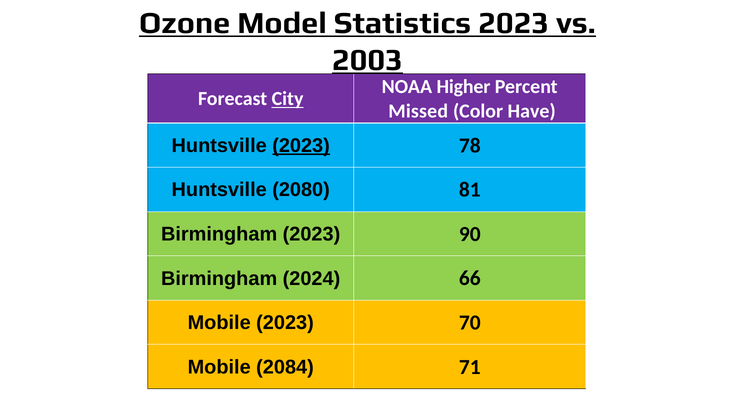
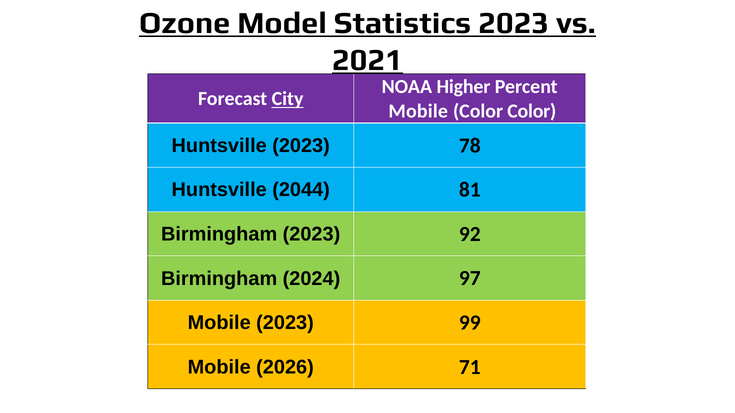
2003: 2003 -> 2021 (367, 60)
Missed: Missed -> Mobile (418, 111)
Color Have: Have -> Color (532, 111)
2023 underline: present -> none (301, 146)
2080: 2080 -> 2044 (301, 190)
90: 90 -> 92 (470, 234)
66: 66 -> 97 (470, 279)
70: 70 -> 99 (470, 323)
2084: 2084 -> 2026 (285, 367)
